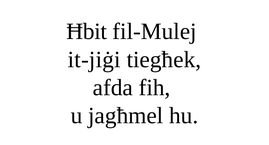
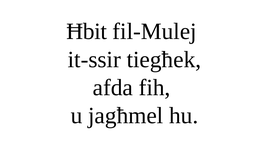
it-jiġi: it-jiġi -> it-ssir (94, 59)
